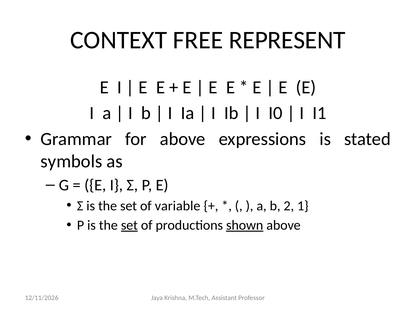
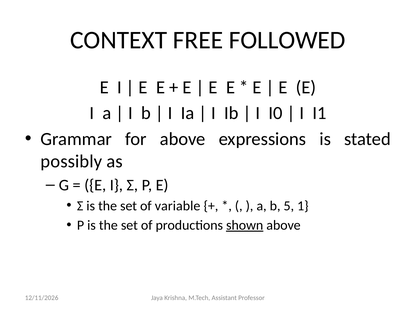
REPRESENT: REPRESENT -> FOLLOWED (287, 40)
symbols: symbols -> possibly (71, 161)
2: 2 -> 5 (289, 206)
set underline: present -> none (129, 225)
